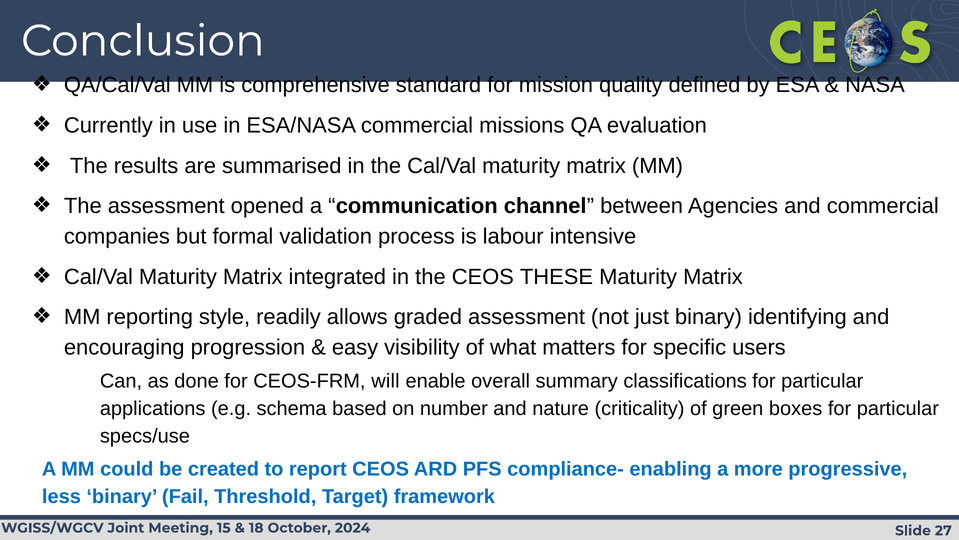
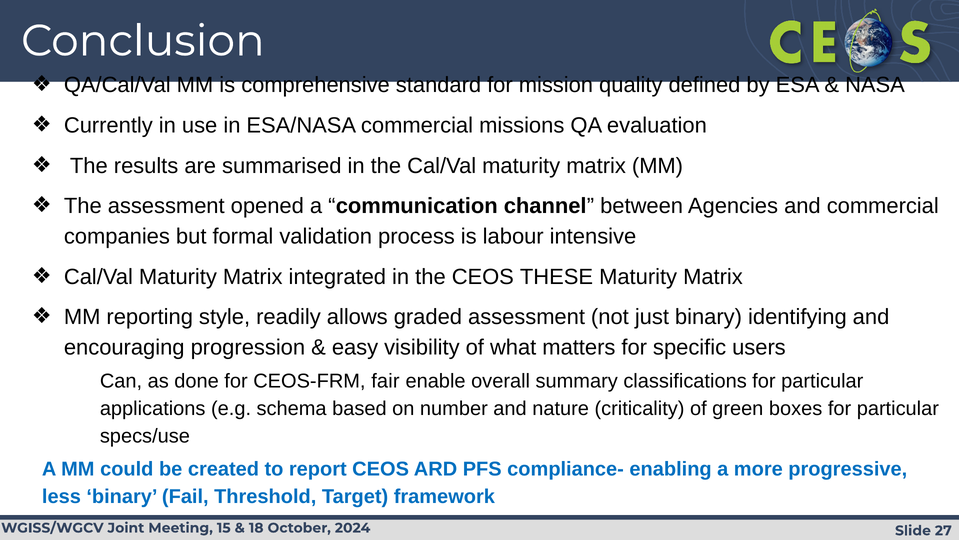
will: will -> fair (385, 381)
